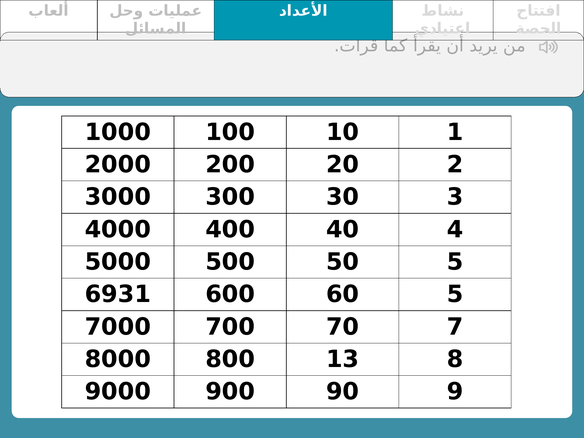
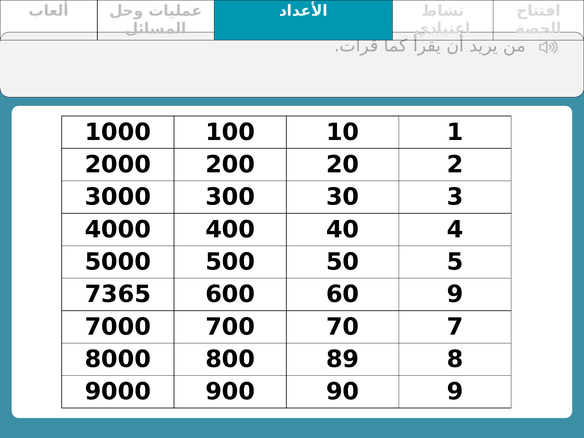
6931: 6931 -> 7365 (118, 294)
60 5: 5 -> 9 (455, 294)
13: 13 -> 89 (343, 359)
